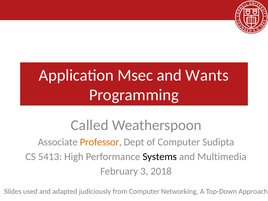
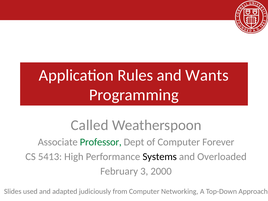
Msec: Msec -> Rules (135, 75)
Professor colour: orange -> green (101, 142)
Sudipta: Sudipta -> Forever (218, 142)
Multimedia: Multimedia -> Overloaded (222, 157)
2018: 2018 -> 2000 (161, 171)
